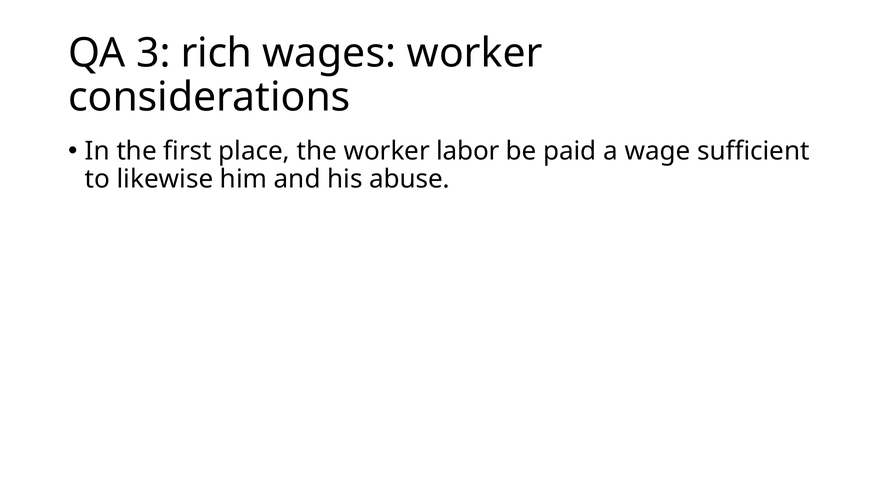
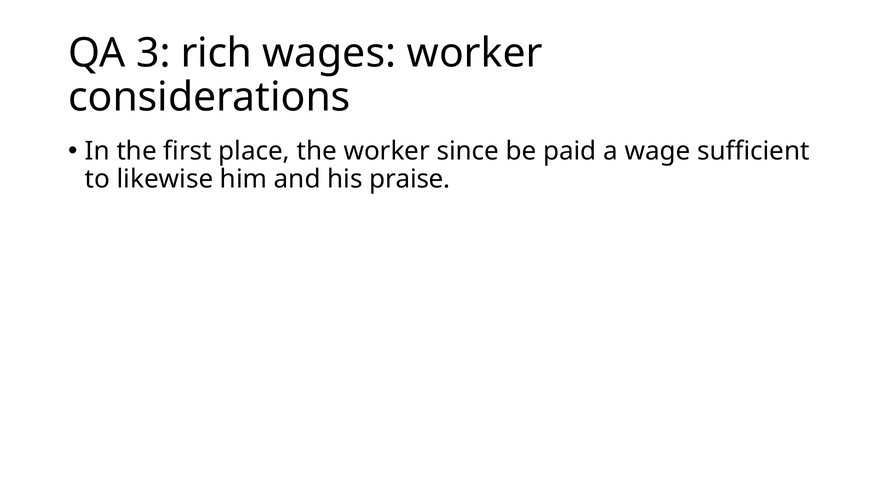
labor: labor -> since (468, 151)
abuse: abuse -> praise (410, 179)
